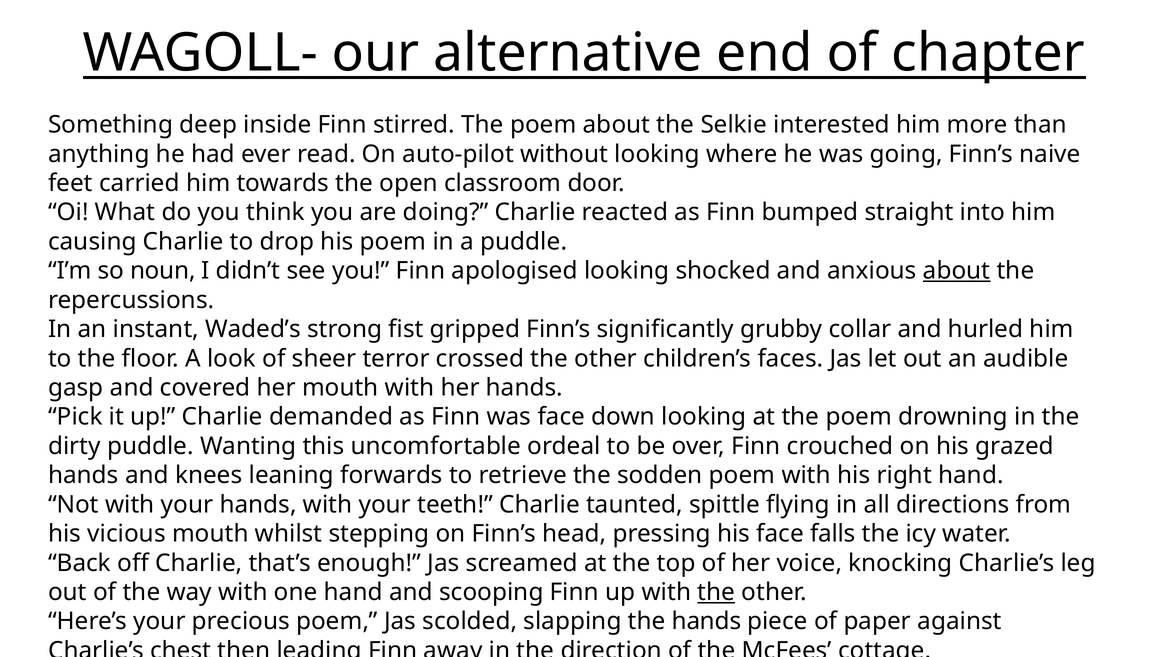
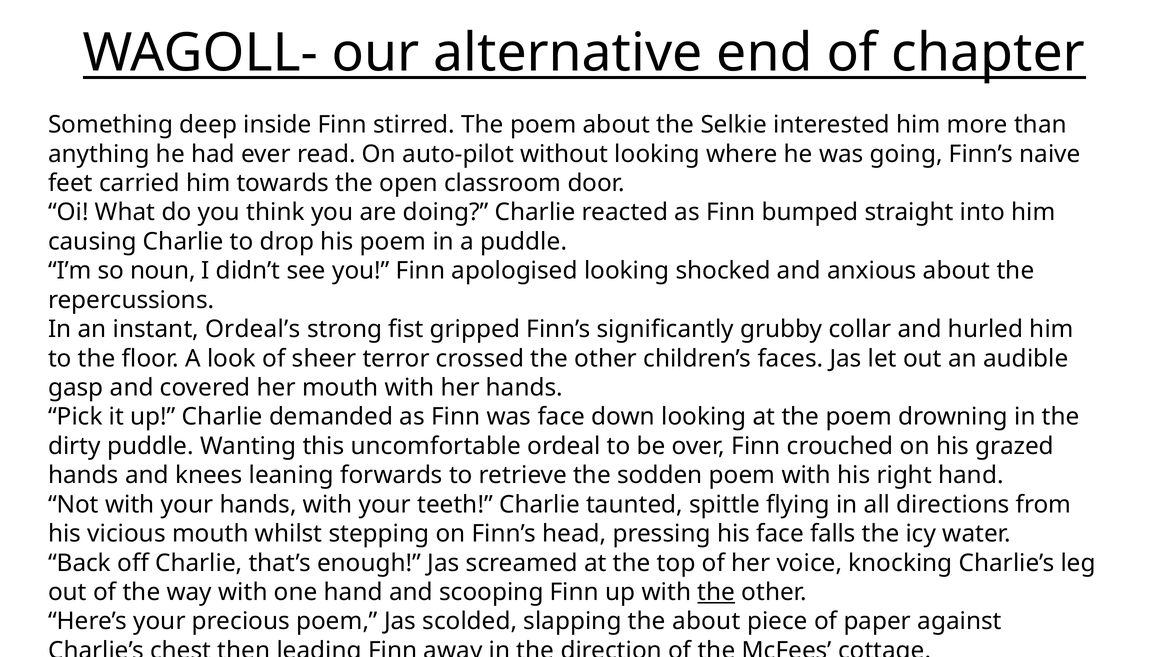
about underline: present -> none (957, 271)
Waded’s: Waded’s -> Ordeal’s (253, 330)
the hands: hands -> about (706, 622)
